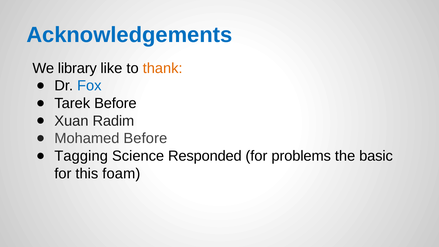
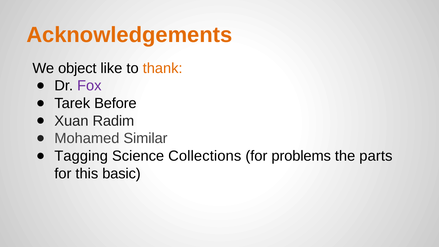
Acknowledgements colour: blue -> orange (129, 35)
library: library -> object (77, 68)
Fox colour: blue -> purple (89, 86)
Mohamed Before: Before -> Similar (145, 138)
Responded: Responded -> Collections (205, 156)
basic: basic -> parts (376, 156)
foam: foam -> basic (121, 174)
